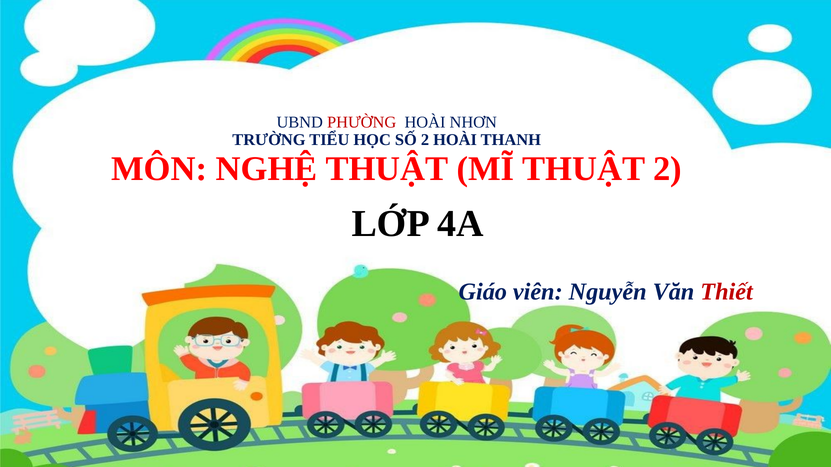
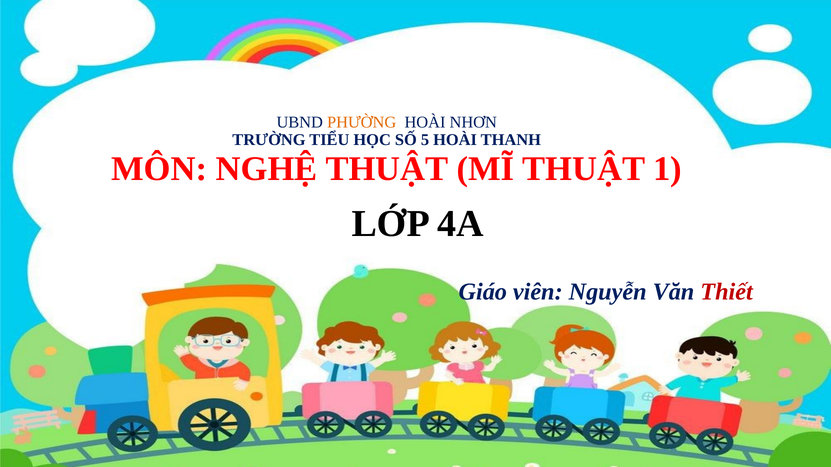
PHƯỜNG colour: red -> orange (362, 122)
SỐ 2: 2 -> 5 (425, 140)
THUẬT 2: 2 -> 1 (668, 169)
